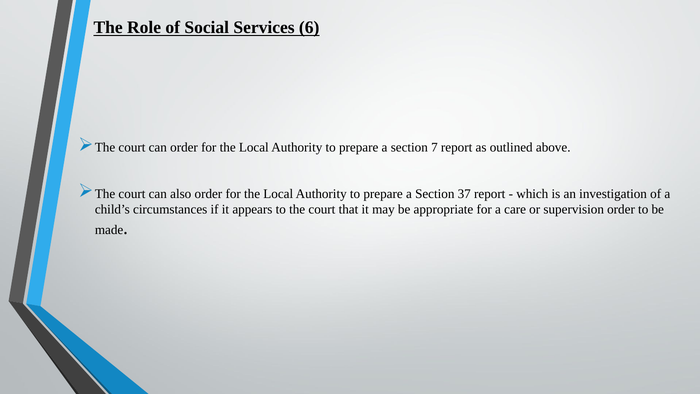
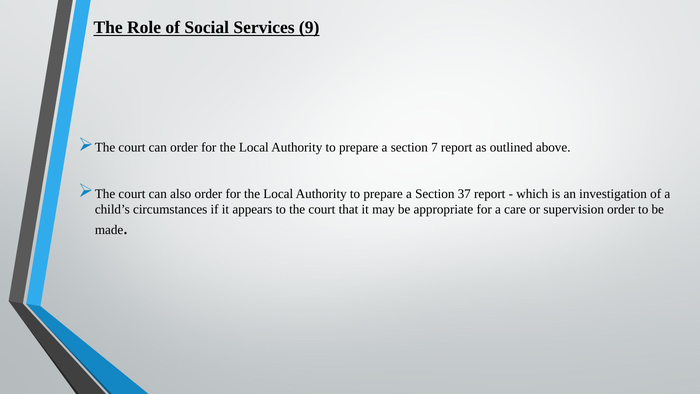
6: 6 -> 9 (309, 28)
